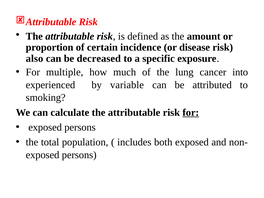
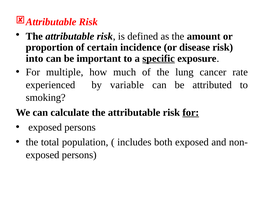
also: also -> into (35, 58)
decreased: decreased -> important (99, 58)
specific underline: none -> present (159, 58)
into: into -> rate (240, 72)
